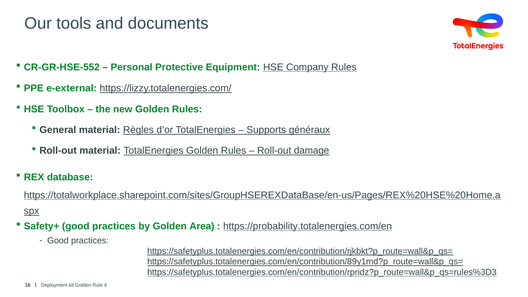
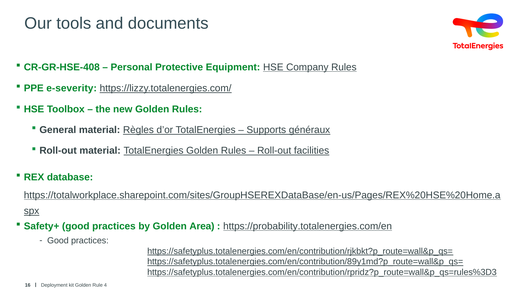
CR-GR-HSE-552: CR-GR-HSE-552 -> CR-GR-HSE-408 (62, 67)
e-external: e-external -> e-severity (72, 88)
damage: damage -> facilities (312, 151)
